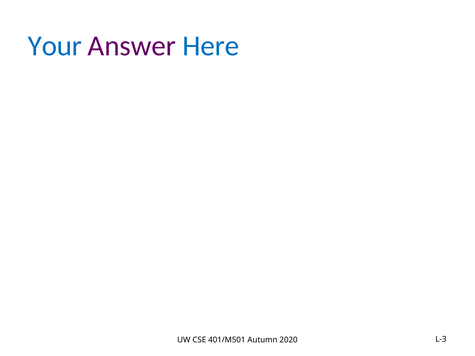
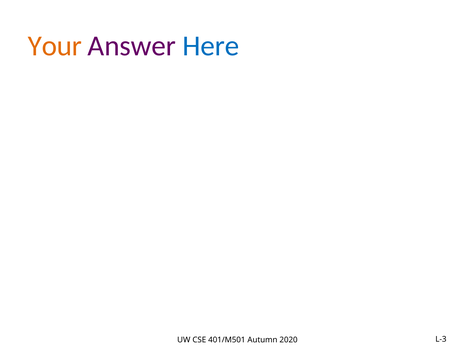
Your colour: blue -> orange (55, 46)
